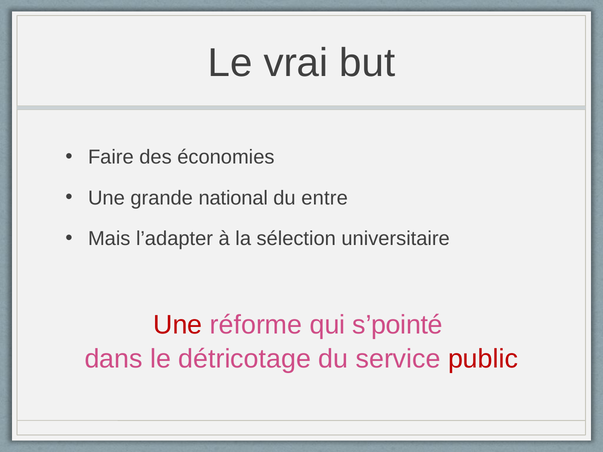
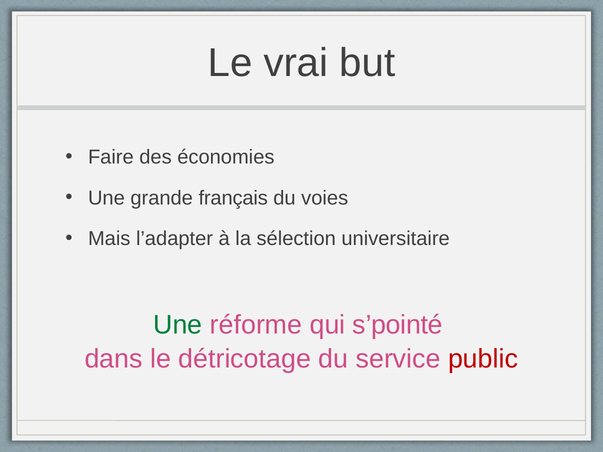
national: national -> français (233, 198)
entre: entre -> voies (325, 198)
Une colour: red -> green (178, 325)
